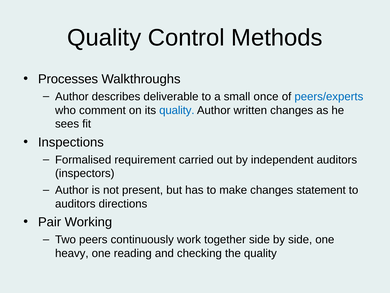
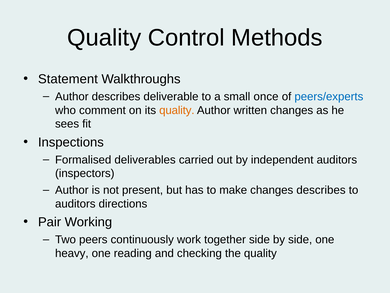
Processes: Processes -> Statement (68, 79)
quality colour: blue -> orange (177, 110)
requirement: requirement -> deliverables (145, 160)
changes statement: statement -> describes (321, 190)
